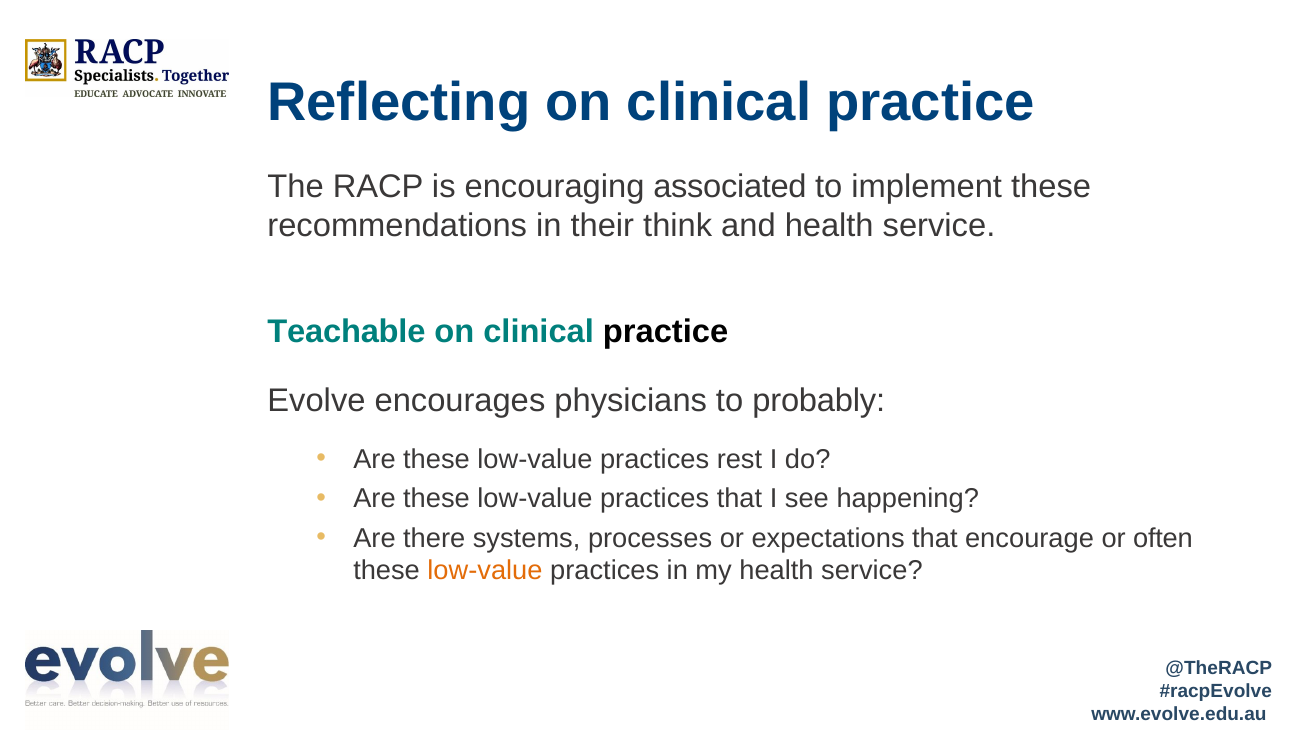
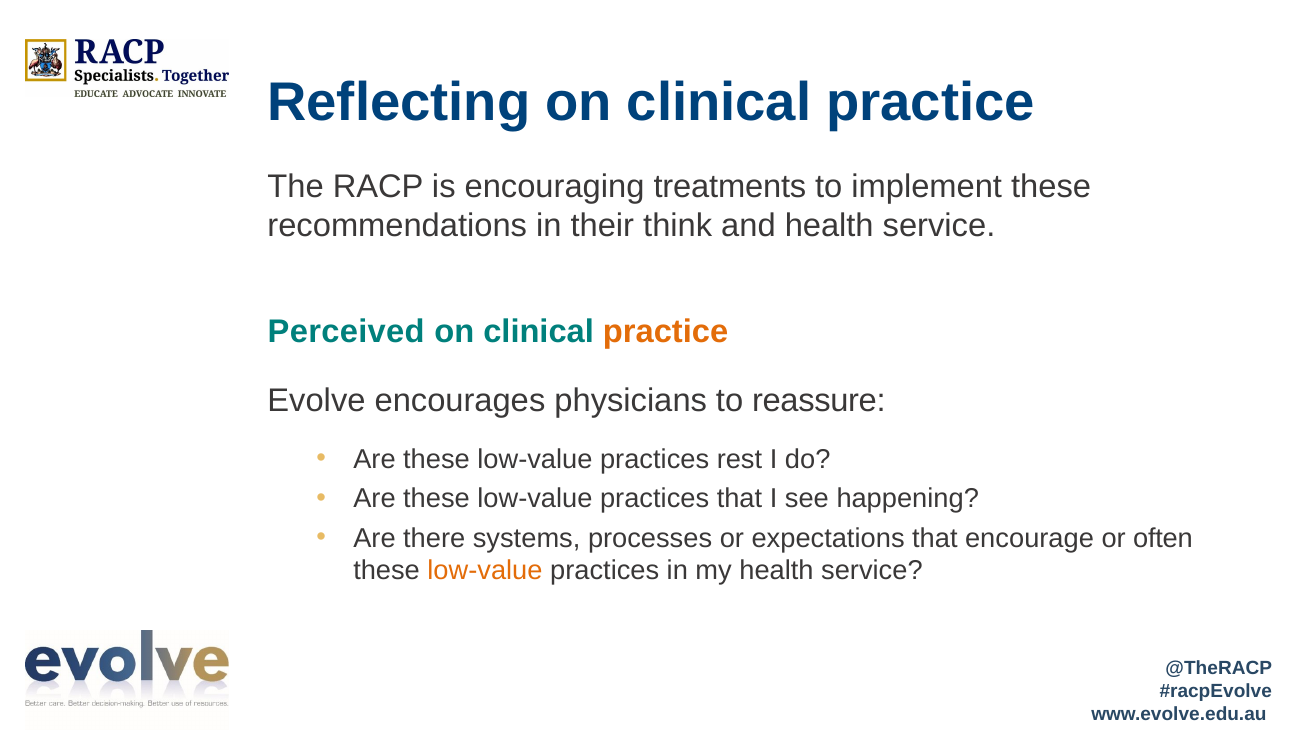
associated: associated -> treatments (730, 186)
Teachable: Teachable -> Perceived (346, 331)
practice colour: black -> orange (666, 331)
probably: probably -> reassure (819, 401)
